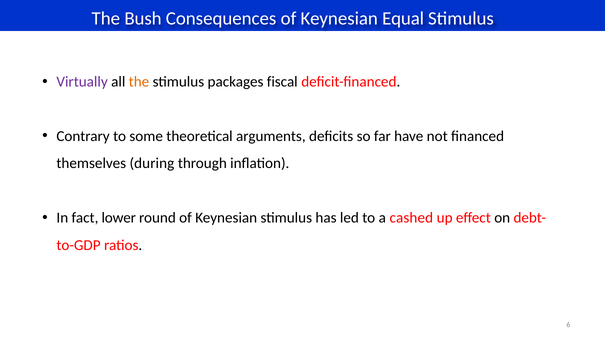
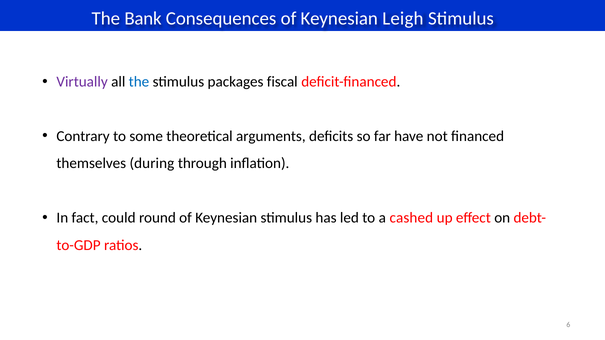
Bush: Bush -> Bank (143, 19)
Equal: Equal -> Leigh (403, 19)
the colour: orange -> blue (139, 82)
lower: lower -> could (119, 218)
